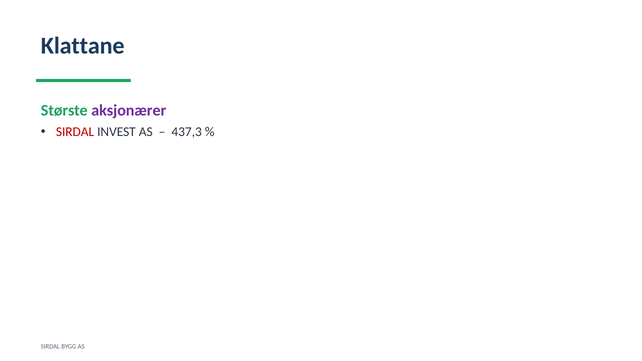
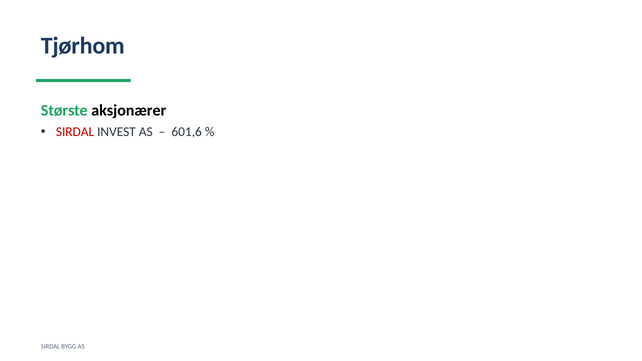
Klattane: Klattane -> Tjørhom (83, 46)
aksjonærer colour: purple -> black (129, 111)
437,3: 437,3 -> 601,6 (187, 132)
